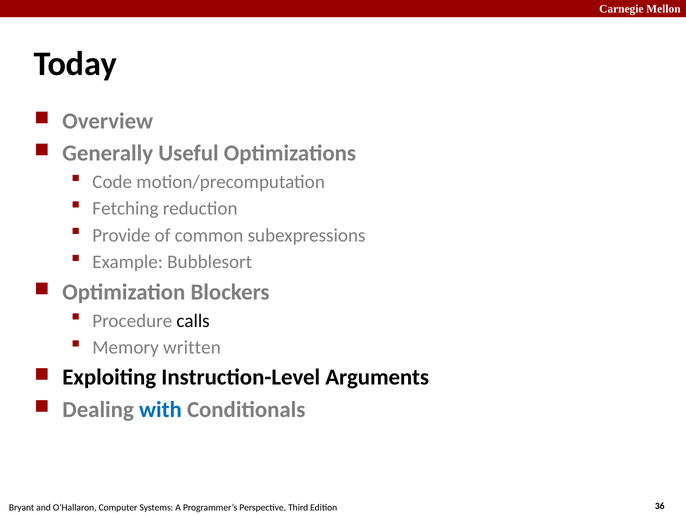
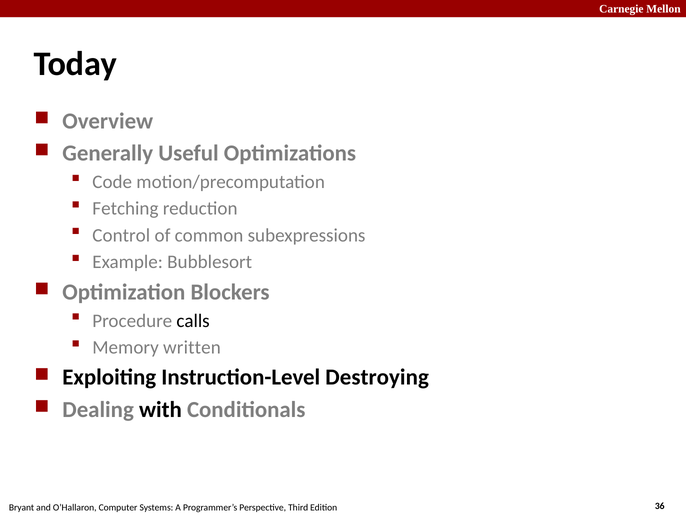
Provide: Provide -> Control (121, 235)
Arguments: Arguments -> Destroying (377, 377)
with colour: blue -> black (160, 409)
